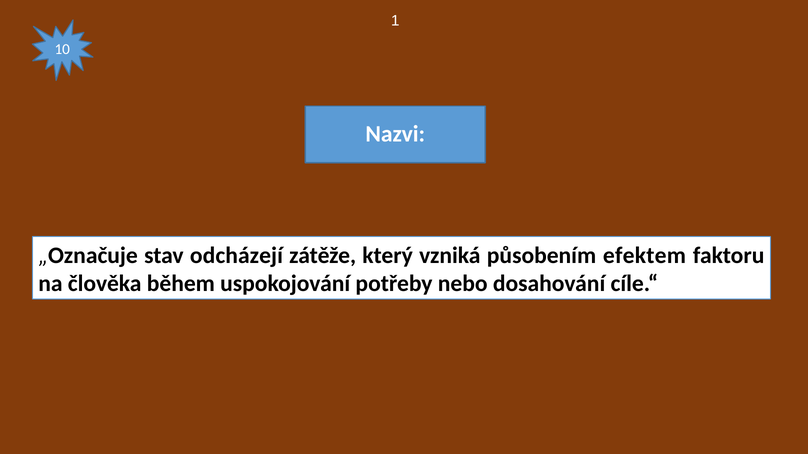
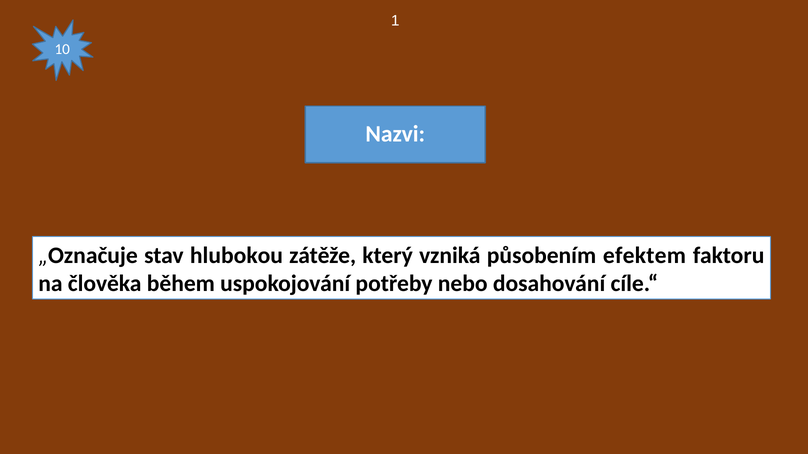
odcházejí: odcházejí -> hlubokou (236, 256)
